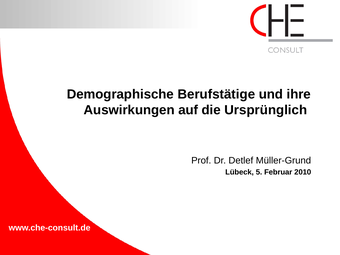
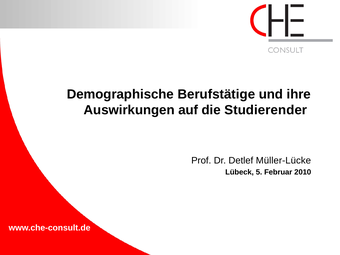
Ursprünglich: Ursprünglich -> Studierender (266, 110)
Müller-Grund: Müller-Grund -> Müller-Lücke (283, 160)
